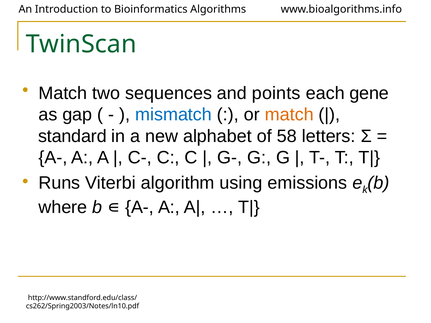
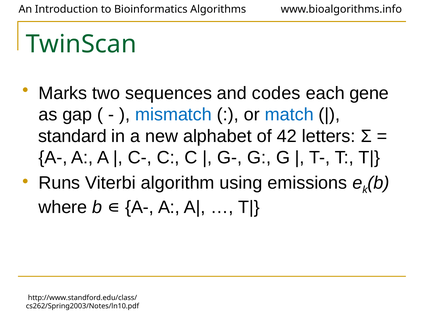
Match: Match -> Marks (63, 93)
points: points -> codes (276, 93)
match colour: orange -> blue (289, 115)
58: 58 -> 42 (287, 136)
